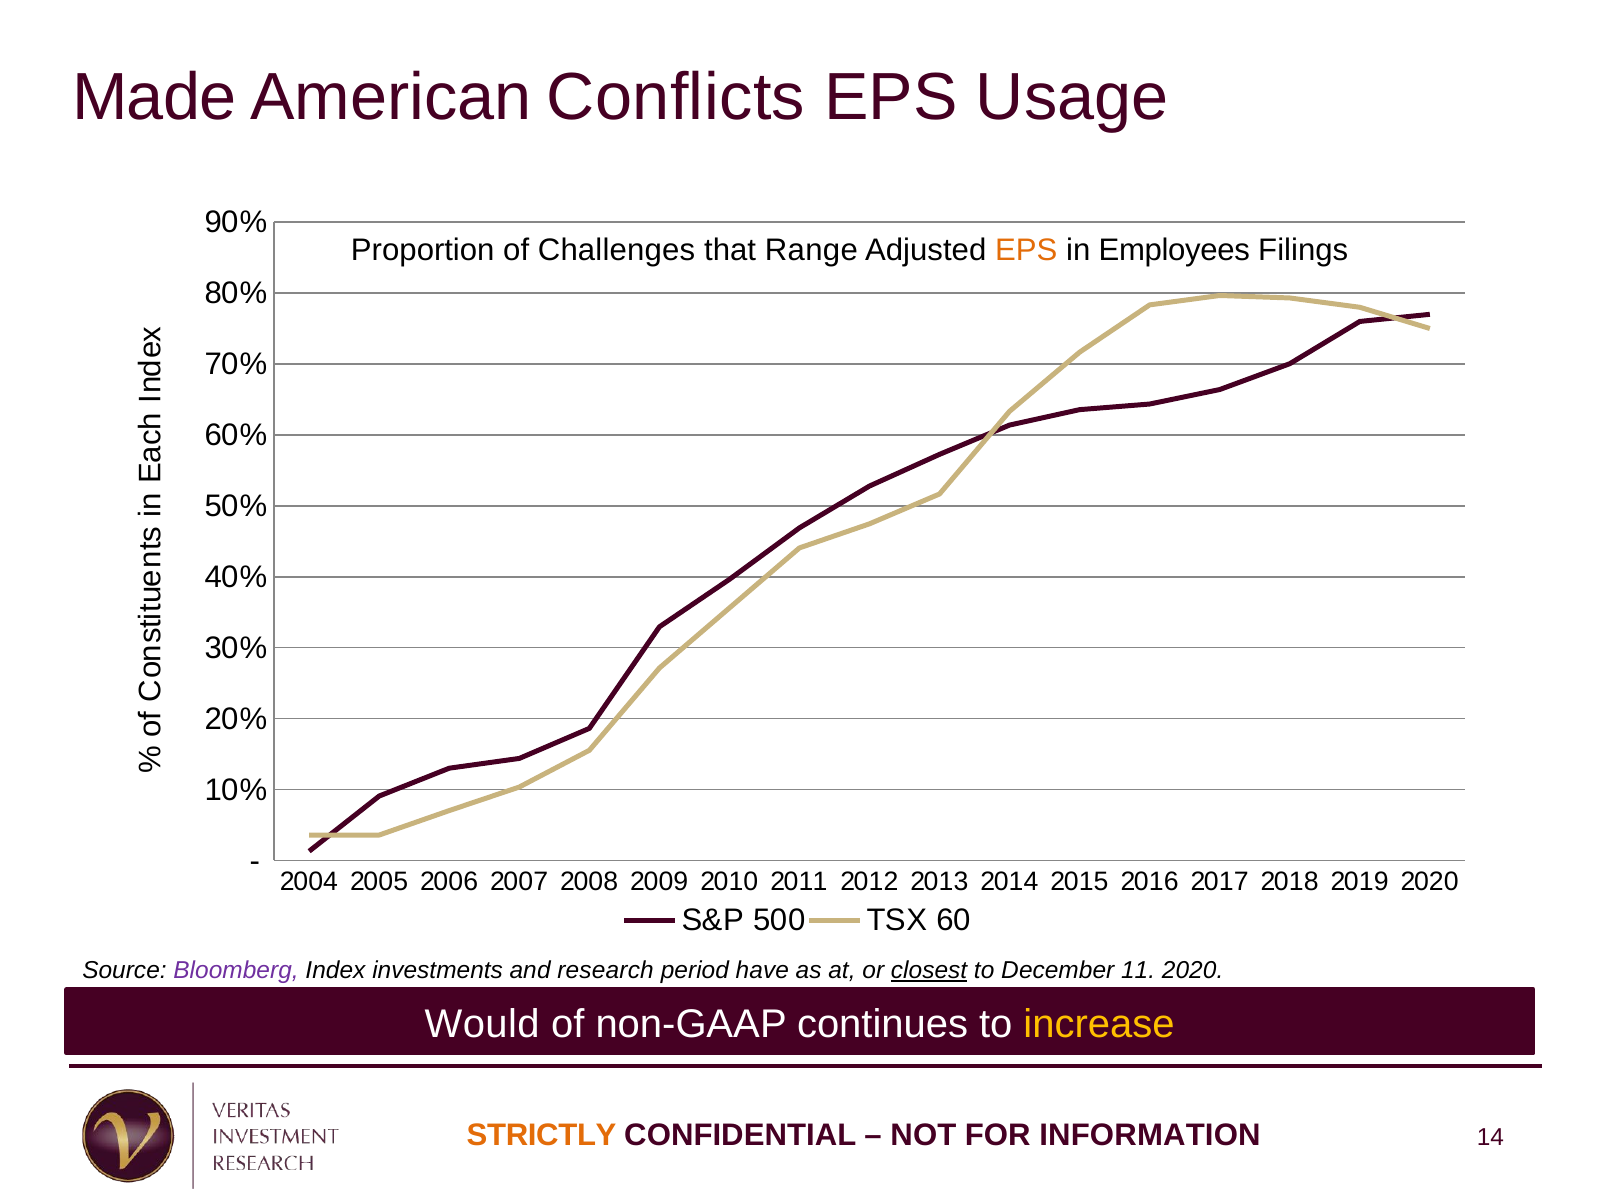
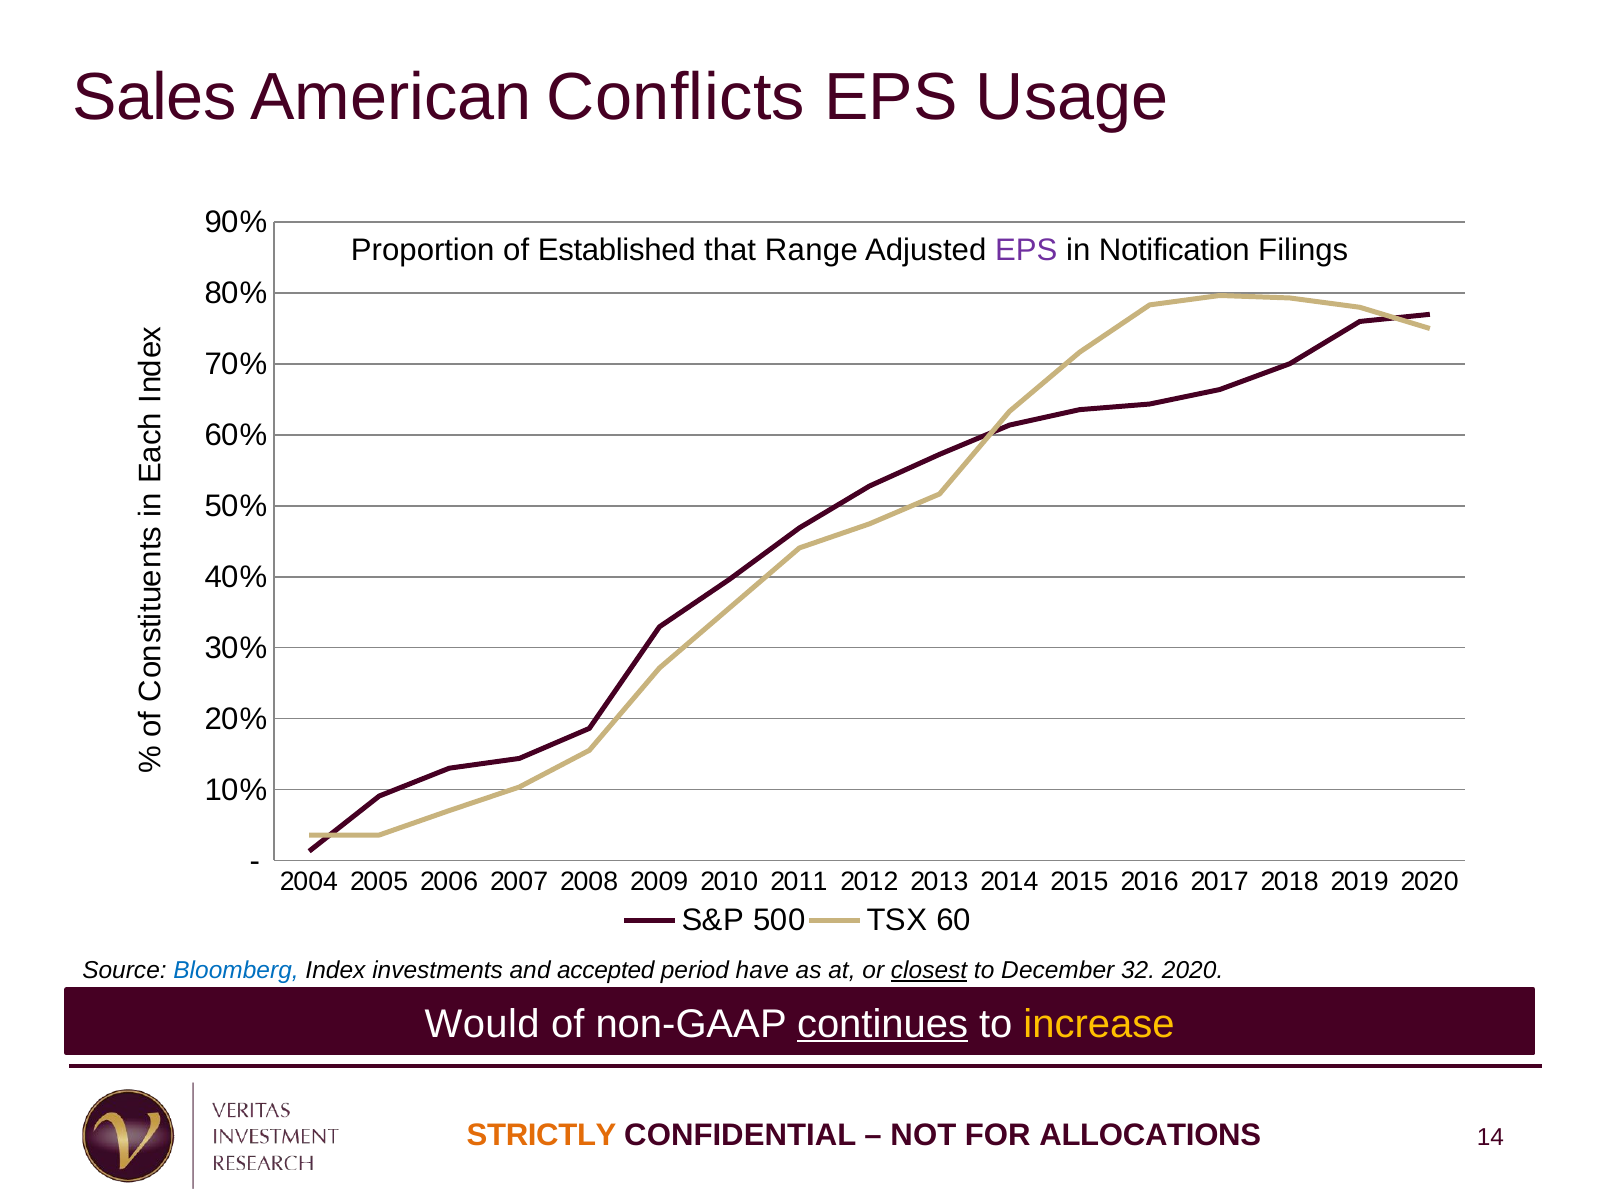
Made: Made -> Sales (154, 97)
Challenges: Challenges -> Established (617, 251)
EPS colour: orange -> purple (1026, 251)
Employees: Employees -> Notification (1174, 251)
Bloomberg colour: purple -> blue (236, 970)
research: research -> accepted (606, 970)
11: 11 -> 32 (1138, 970)
continues underline: none -> present (883, 1024)
INFORMATION: INFORMATION -> ALLOCATIONS (1150, 1135)
